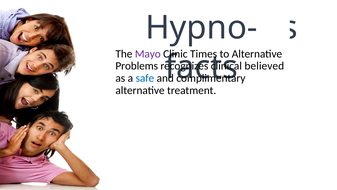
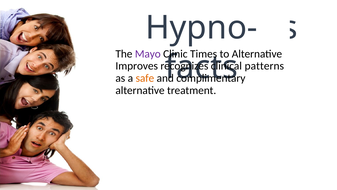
Problems: Problems -> Improves (137, 66)
believed: believed -> patterns (264, 66)
safe colour: blue -> orange (145, 78)
